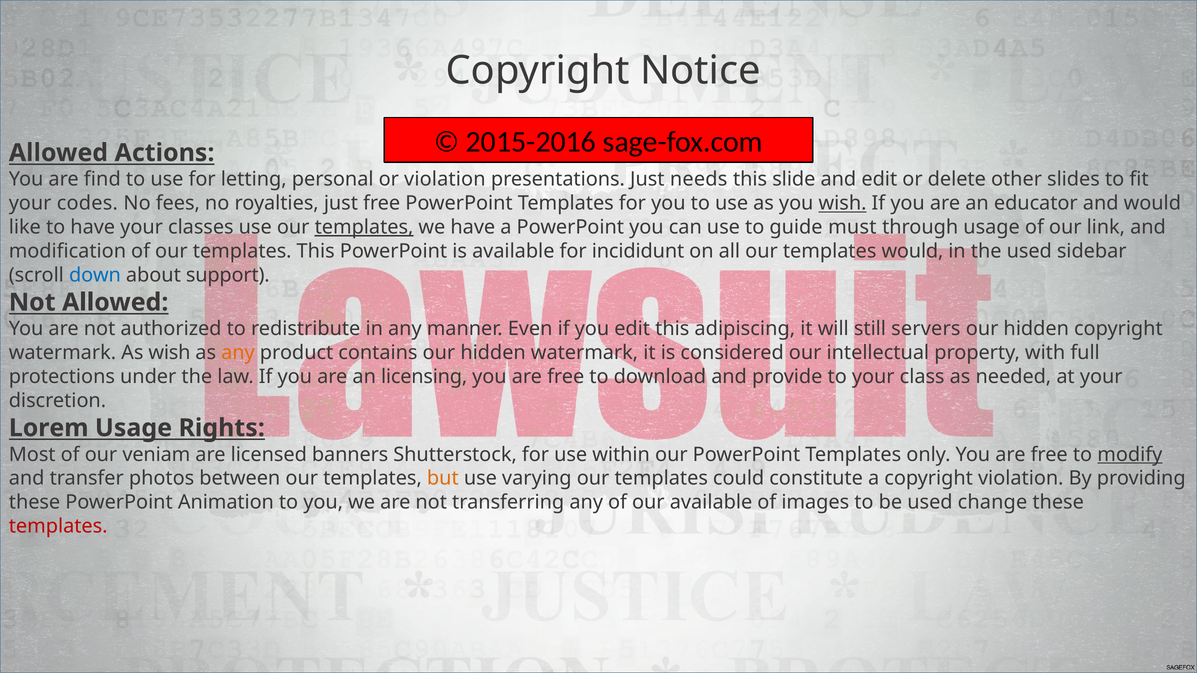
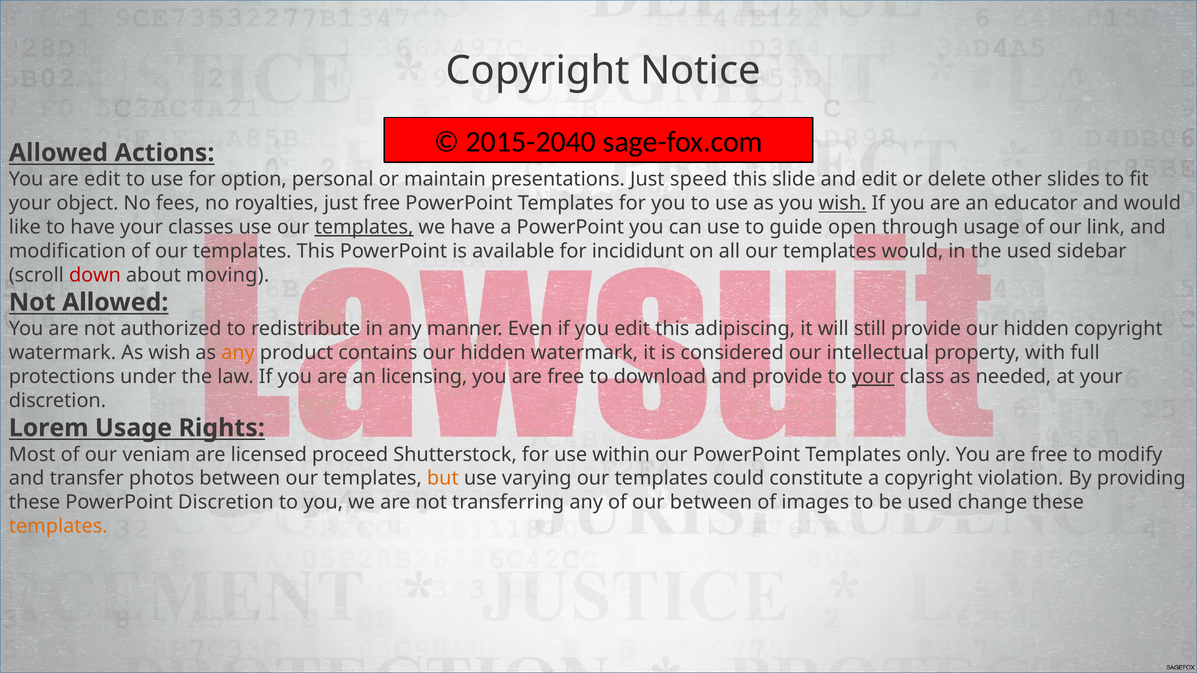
2015-2016: 2015-2016 -> 2015-2040 (531, 142)
are find: find -> edit (102, 179)
letting: letting -> option (254, 179)
or violation: violation -> maintain (445, 179)
needs: needs -> speed (699, 179)
codes: codes -> object (88, 203)
must: must -> open (852, 227)
down colour: blue -> red (95, 275)
support: support -> moving (228, 275)
still servers: servers -> provide (926, 329)
your underline: none -> present (873, 377)
banners: banners -> proceed (350, 455)
modify underline: present -> none (1130, 455)
PowerPoint Animation: Animation -> Discretion (226, 503)
our available: available -> between (711, 503)
templates colour: red -> orange (58, 526)
